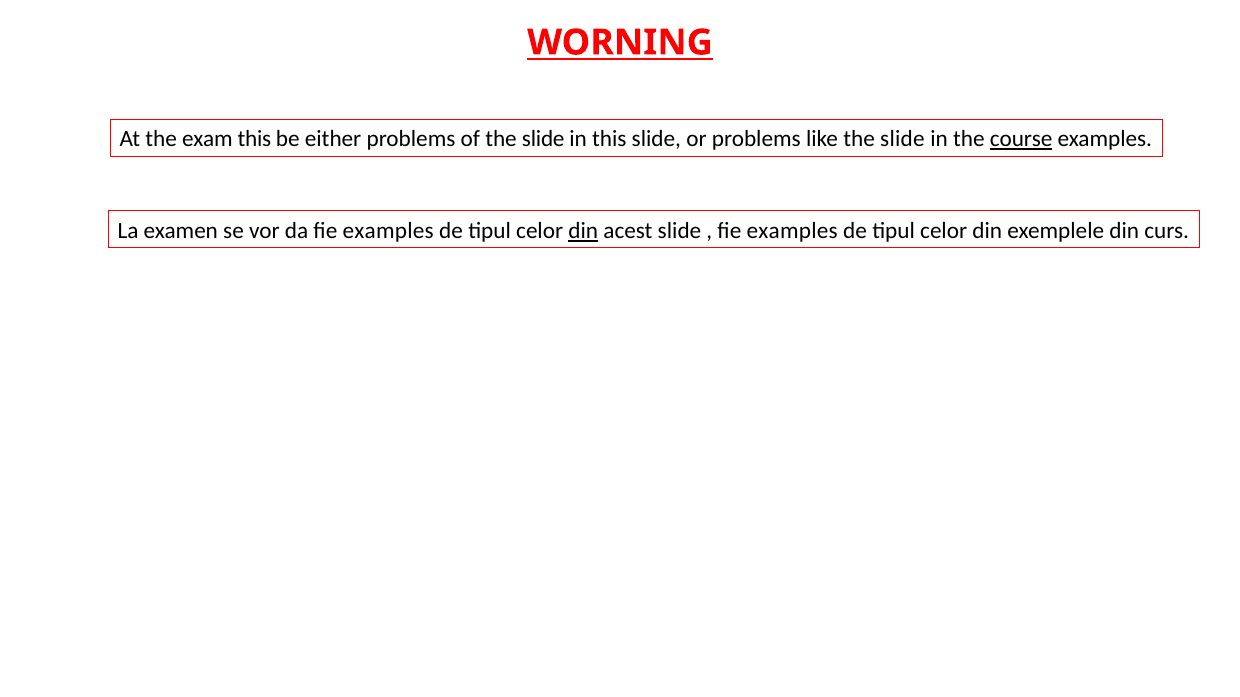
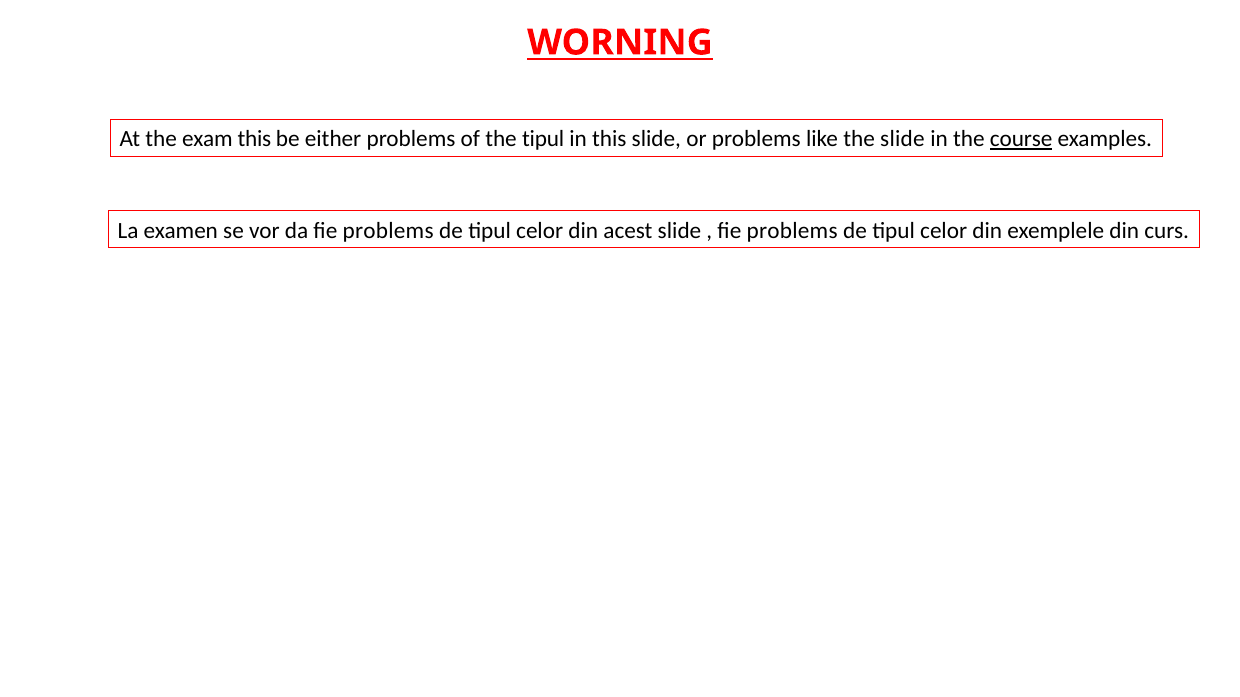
of the slide: slide -> tipul (543, 139)
da fie examples: examples -> problems (388, 231)
din underline: present -> none (583, 231)
examples: examples -> problems (792, 231)
